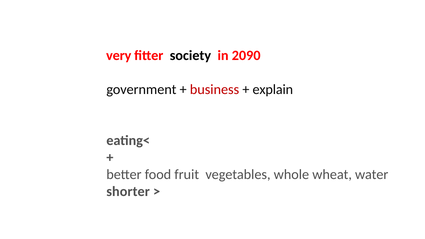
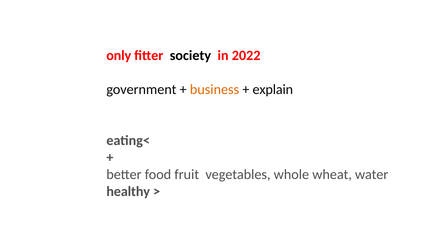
very: very -> only (119, 55)
2090: 2090 -> 2022 (246, 55)
business colour: red -> orange (215, 89)
shorter: shorter -> healthy (128, 191)
